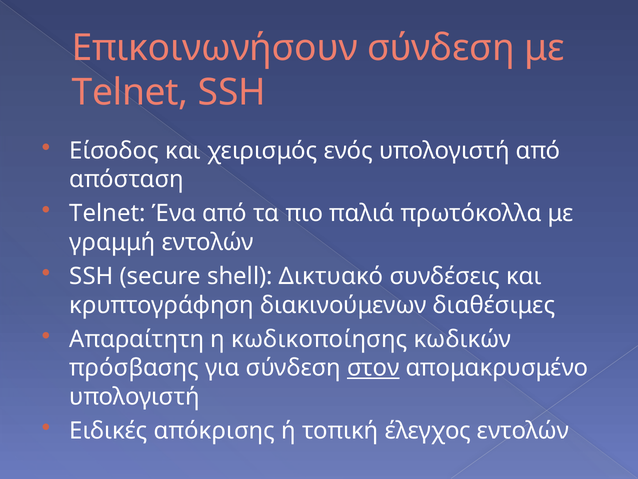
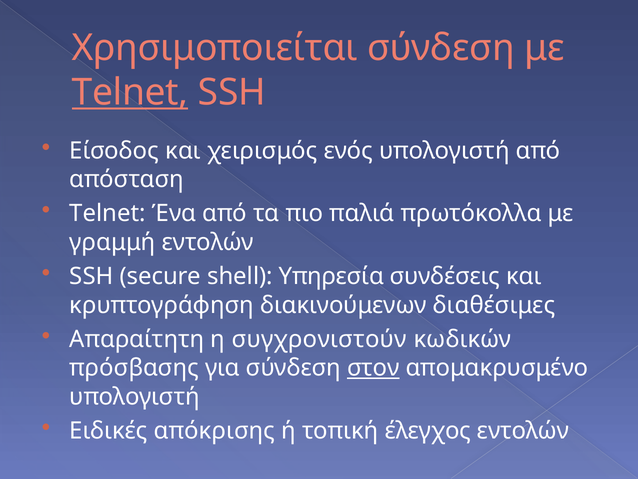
Επικοινωνήσουν: Επικοινωνήσουν -> Χρησιμοποιείται (215, 48)
Telnet underline: none -> present (130, 92)
Δικτυακό: Δικτυακό -> Υπηρεσία (331, 276)
κωδικοποίησης: κωδικοποίησης -> συγχρονιστούν (319, 339)
